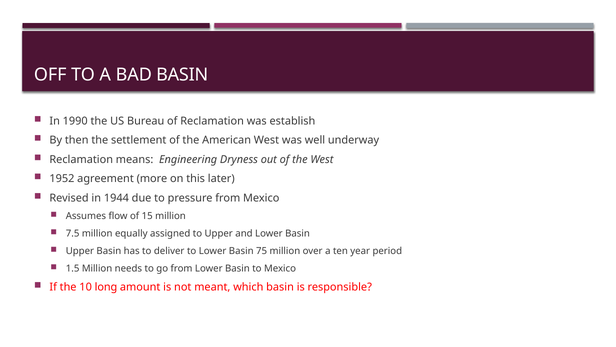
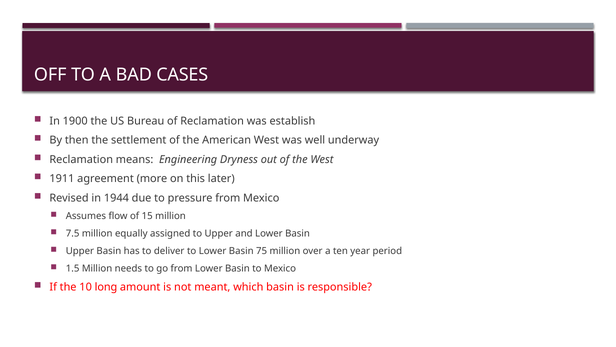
BAD BASIN: BASIN -> CASES (182, 75)
1990: 1990 -> 1900 (75, 121)
1952: 1952 -> 1911 (62, 179)
